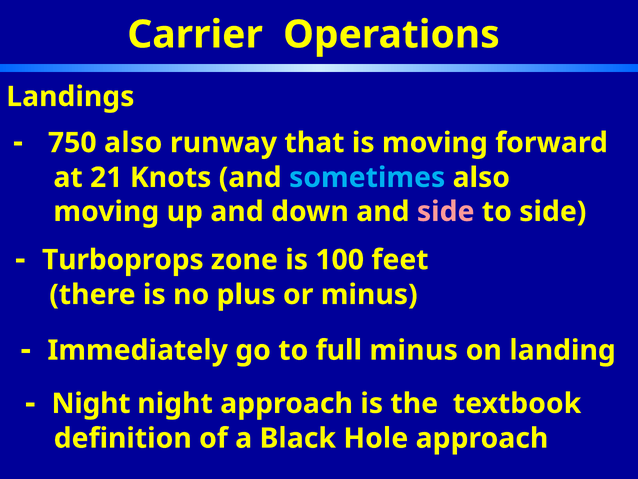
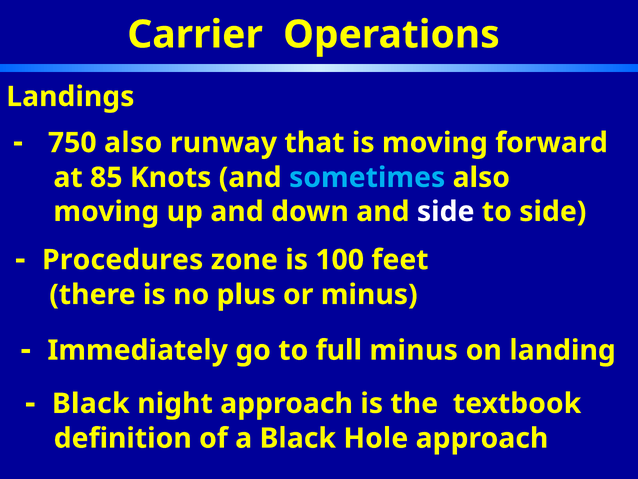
21: 21 -> 85 (106, 177)
side colour: pink -> white (446, 211)
Turboprops: Turboprops -> Procedures (123, 260)
Night: Night -> Black (91, 403)
